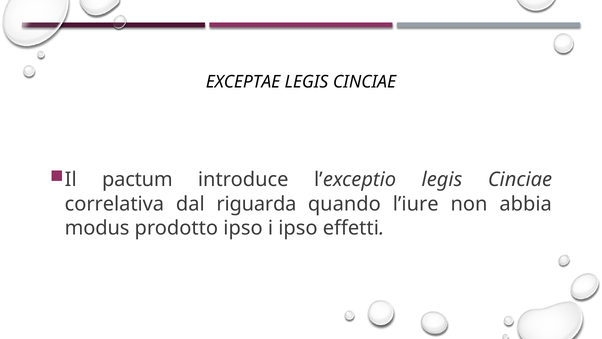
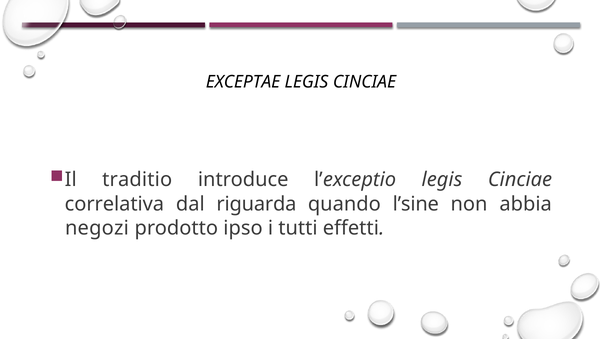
pactum: pactum -> traditio (137, 180)
l’iure: l’iure -> l’sine (416, 204)
modus: modus -> negozi (97, 228)
i ipso: ipso -> tutti (298, 228)
